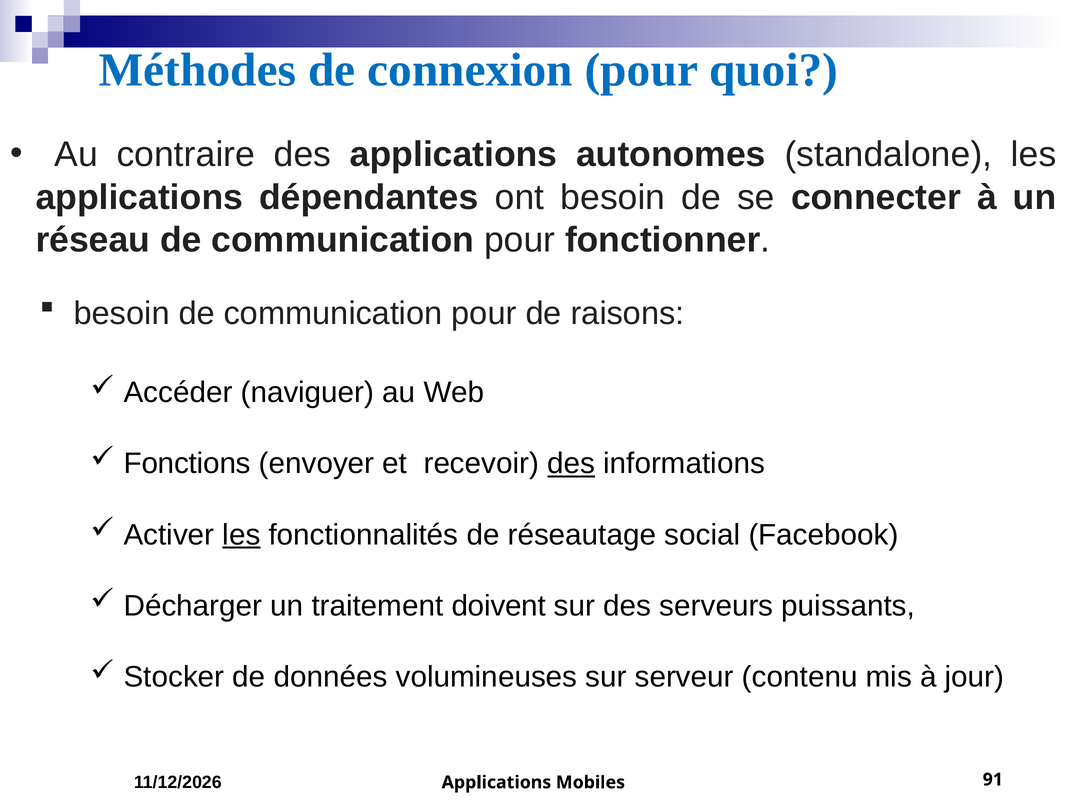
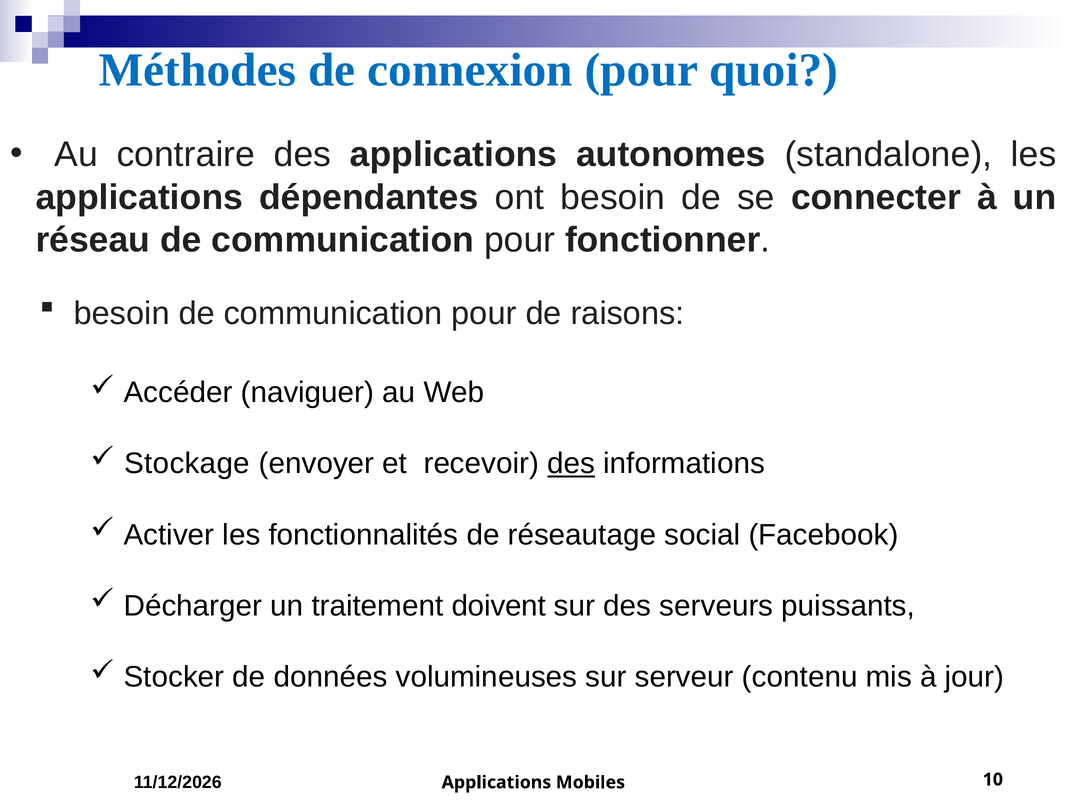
Fonctions: Fonctions -> Stockage (187, 464)
les underline: present -> none (241, 535)
91: 91 -> 10 (993, 780)
